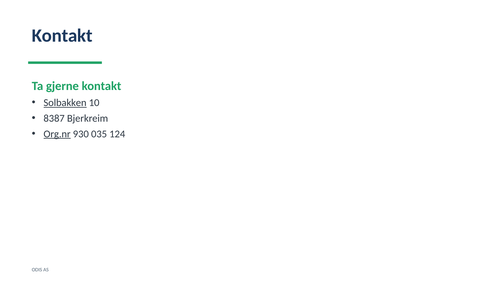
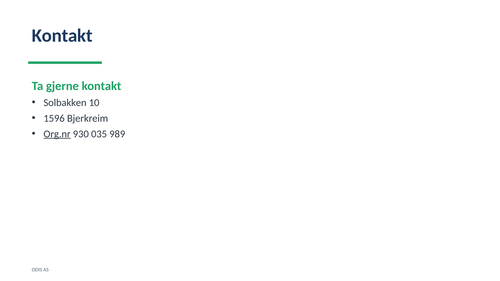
Solbakken underline: present -> none (65, 103)
8387: 8387 -> 1596 (54, 118)
124: 124 -> 989 (117, 134)
